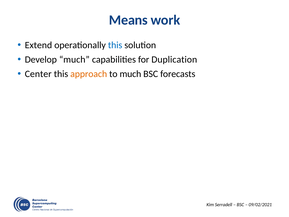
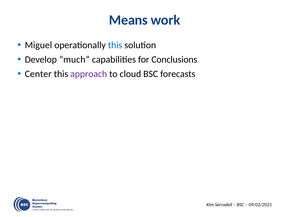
Extend: Extend -> Miguel (38, 45)
Duplication: Duplication -> Conclusions (174, 59)
approach colour: orange -> purple (89, 74)
to much: much -> cloud (130, 74)
